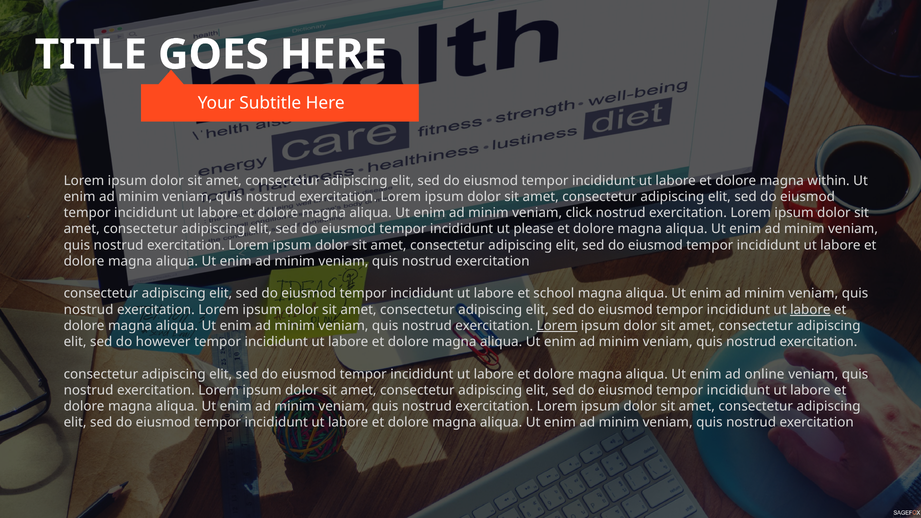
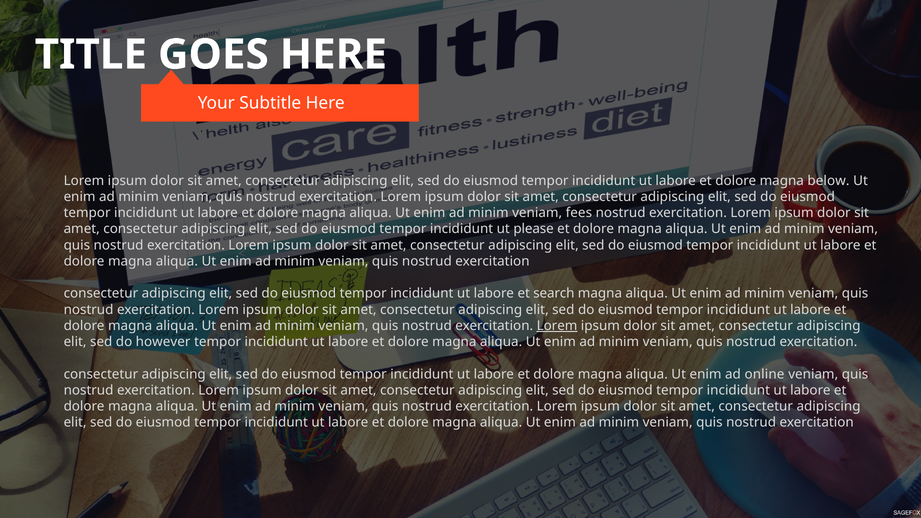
within: within -> below (828, 181)
click: click -> fees (579, 213)
school: school -> search (554, 294)
labore underline: present -> none (810, 310)
